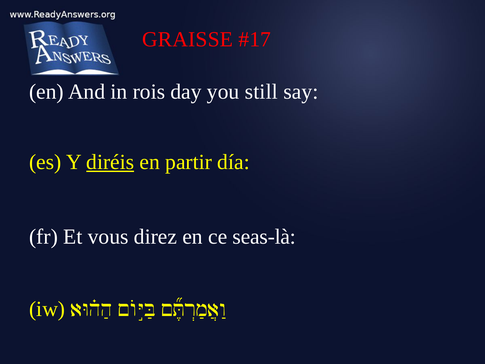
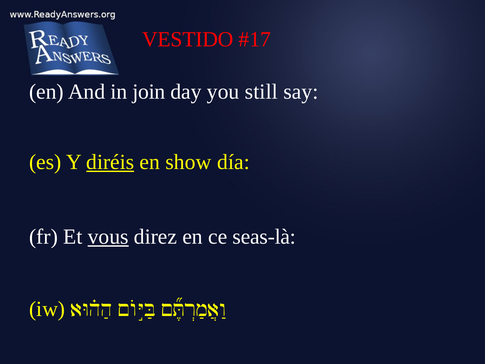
GRAISSE: GRAISSE -> VESTIDO (188, 39)
rois: rois -> join (149, 92)
partir: partir -> show (188, 162)
vous underline: none -> present (108, 237)
